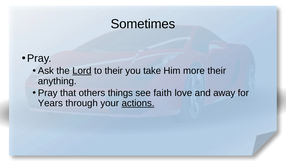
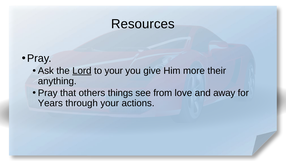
Sometimes: Sometimes -> Resources (143, 24)
to their: their -> your (114, 71)
take: take -> give (152, 71)
faith: faith -> from (163, 93)
actions underline: present -> none (138, 103)
